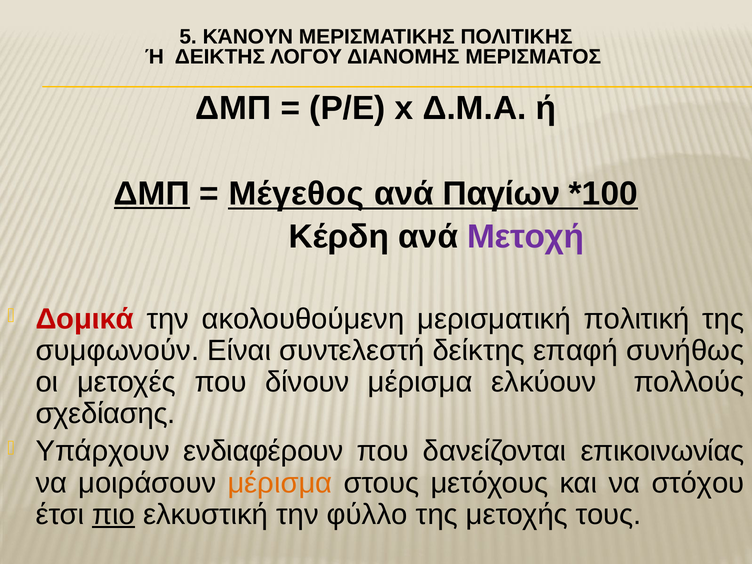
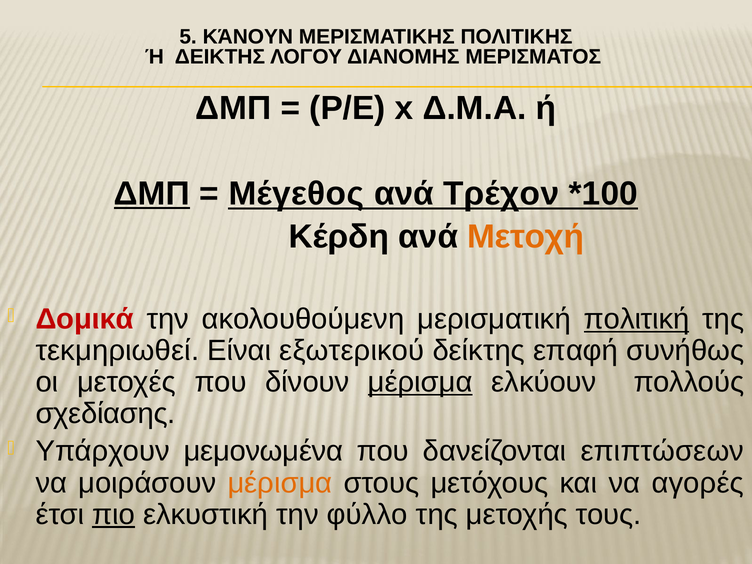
Παγίων: Παγίων -> Τρέχον (501, 194)
Μετοχή colour: purple -> orange (526, 237)
πολιτική underline: none -> present (637, 319)
συμφωνούν: συμφωνούν -> τεκμηριωθεί (117, 351)
συντελεστή: συντελεστή -> εξωτερικού (352, 351)
μέρισμα underline: none -> present (420, 382)
ενδιαφέρουν: ενδιαφέρουν -> μεμονωμένα (263, 451)
επικοινωνίας: επικοινωνίας -> επιπτώσεων (662, 451)
στόχου: στόχου -> αγορές (698, 483)
